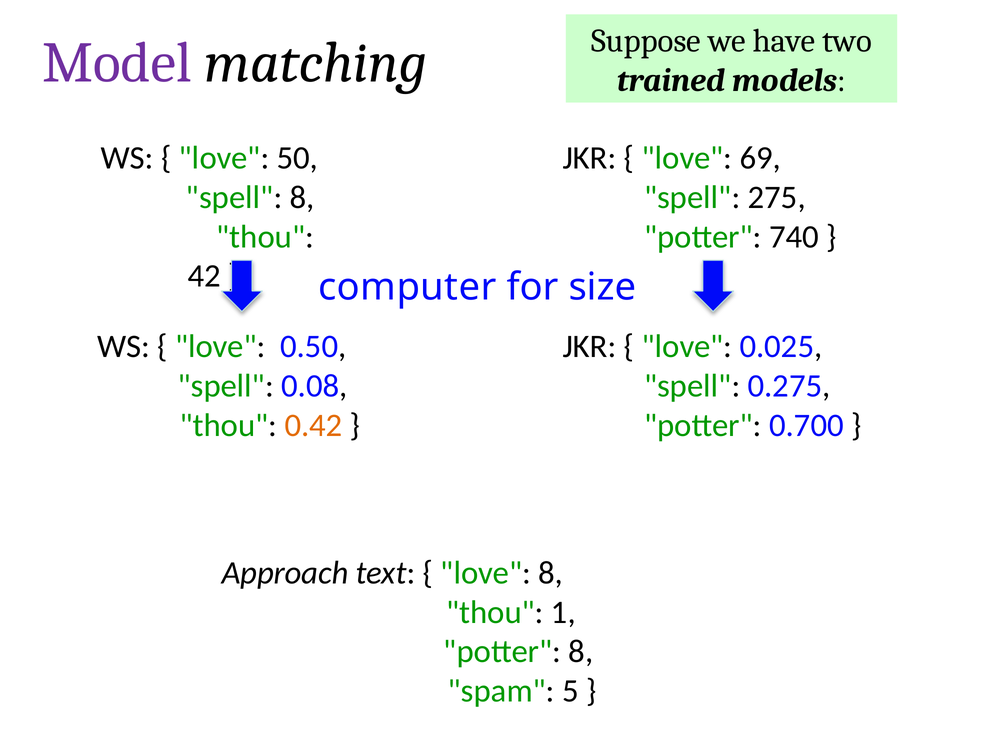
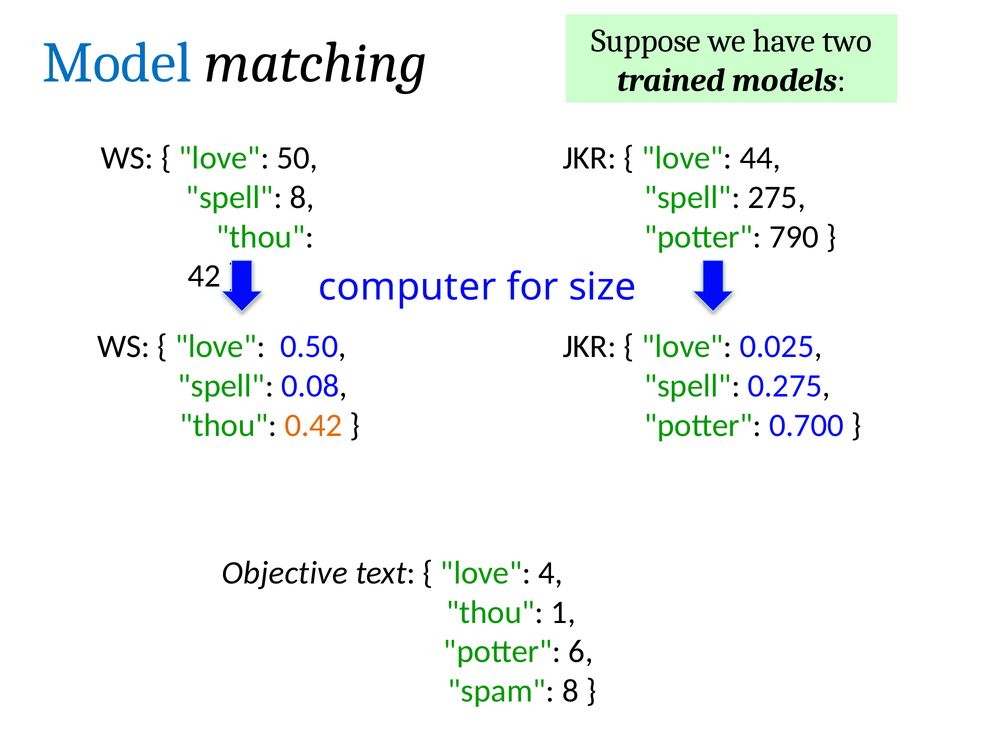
Model colour: purple -> blue (117, 63)
69: 69 -> 44 (760, 158)
740: 740 -> 790 (794, 237)
Approach: Approach -> Objective (285, 573)
love 8: 8 -> 4 (551, 573)
potter 8: 8 -> 6 (581, 652)
spam 5: 5 -> 8 (570, 691)
